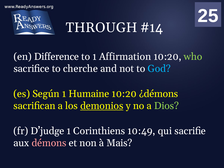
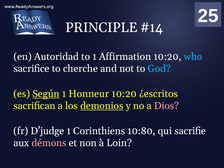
THROUGH: THROUGH -> PRINCIPLE (102, 28)
Difference: Difference -> Autoridad (56, 57)
who colour: light green -> light blue (193, 57)
Según underline: none -> present (46, 94)
Humaine: Humaine -> Honneur (89, 94)
¿démons: ¿démons -> ¿escritos (159, 94)
Dios colour: light green -> pink (166, 106)
10:49: 10:49 -> 10:80 (141, 131)
Mais: Mais -> Loin (119, 143)
